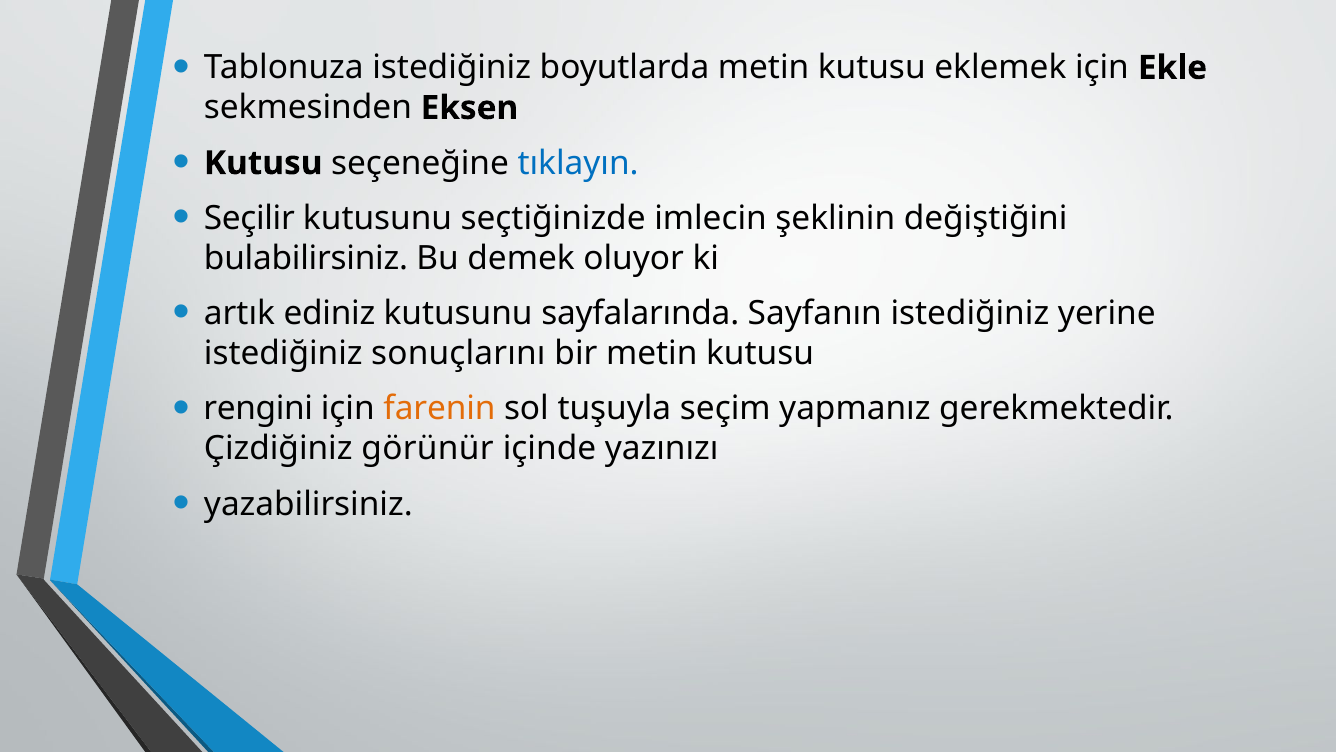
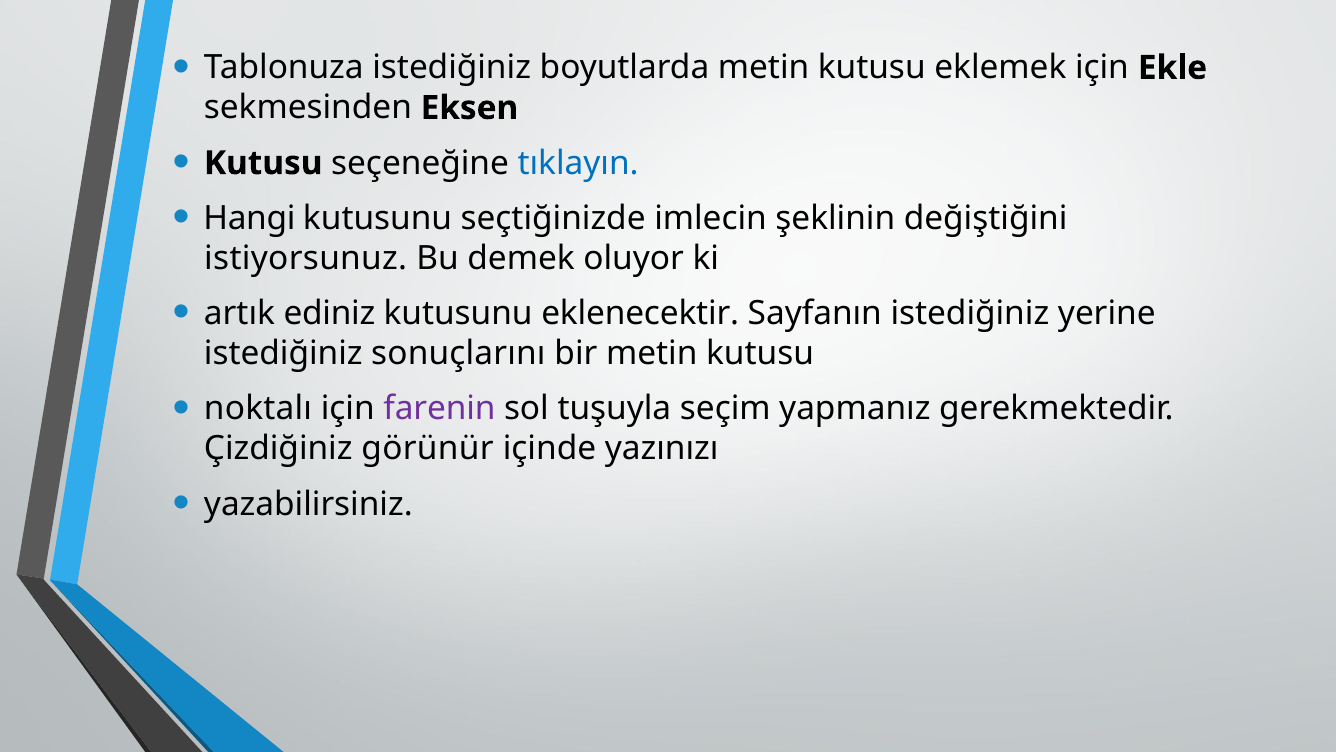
Seçilir: Seçilir -> Hangi (249, 218)
bulabilirsiniz: bulabilirsiniz -> istiyorsunuz (306, 258)
sayfalarında: sayfalarında -> eklenecektir (640, 313)
rengini: rengini -> noktalı (258, 408)
farenin colour: orange -> purple (439, 408)
